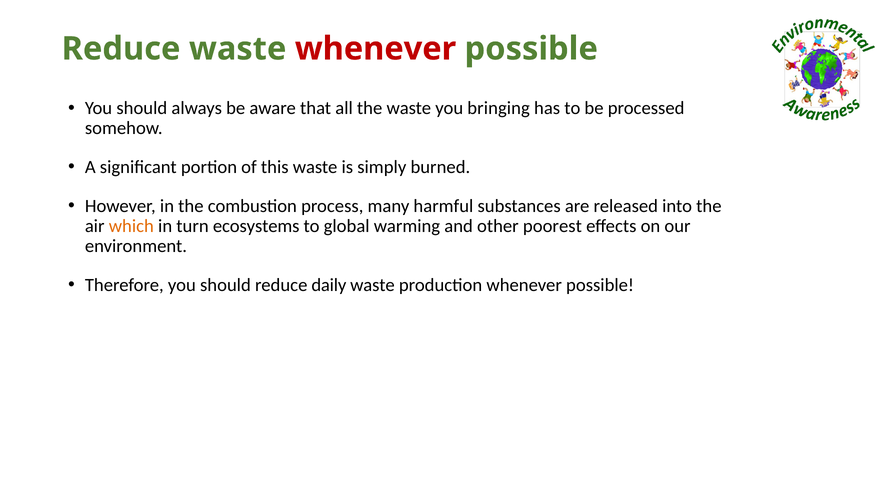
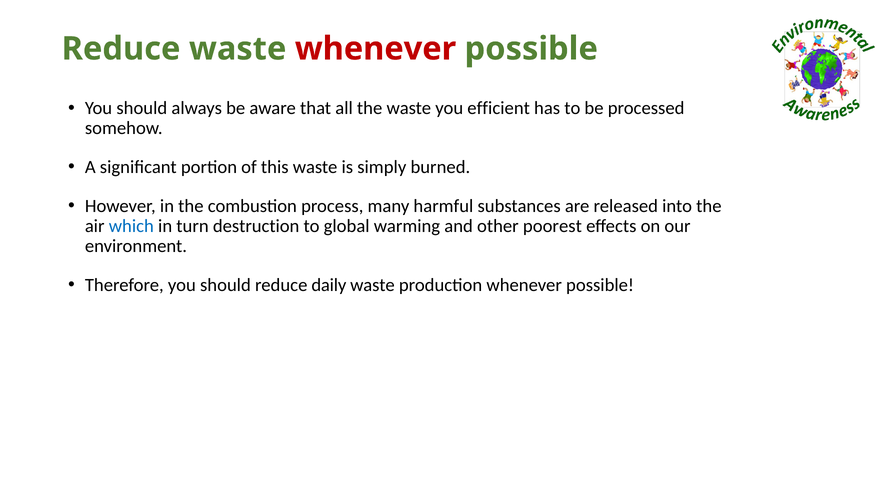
bringing: bringing -> efficient (499, 108)
which colour: orange -> blue (131, 226)
ecosystems: ecosystems -> destruction (256, 226)
